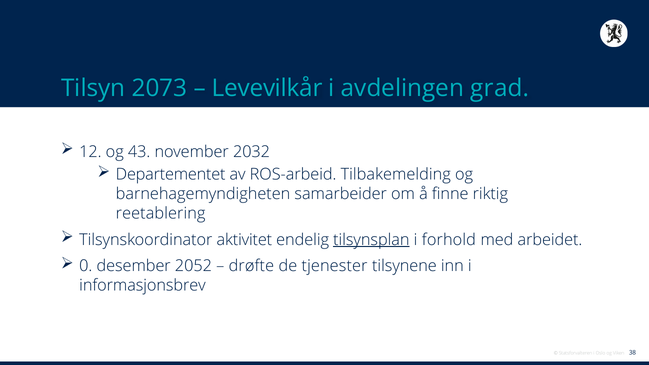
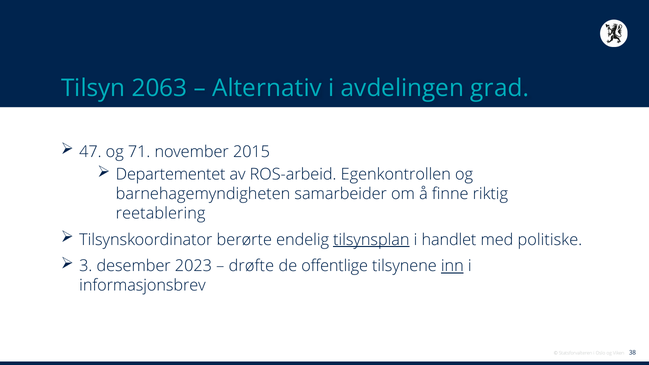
2073: 2073 -> 2063 (159, 88)
Levevilkår: Levevilkår -> Alternativ (267, 88)
12: 12 -> 47 (90, 152)
43: 43 -> 71 (139, 152)
2032: 2032 -> 2015 (252, 152)
Tilbakemelding: Tilbakemelding -> Egenkontrollen (396, 175)
aktivitet: aktivitet -> berørte (244, 240)
forhold: forhold -> handlet (449, 240)
arbeidet: arbeidet -> politiske (550, 240)
0: 0 -> 3 (86, 266)
2052: 2052 -> 2023 (193, 266)
tjenester: tjenester -> offentlige (335, 266)
inn underline: none -> present (452, 266)
